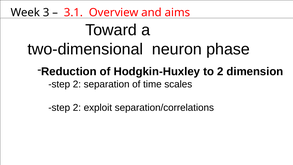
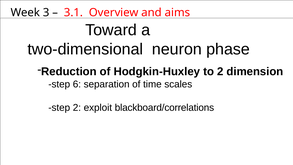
2: 2 -> 6 (77, 84)
separation/correlations: separation/correlations -> blackboard/correlations (164, 108)
